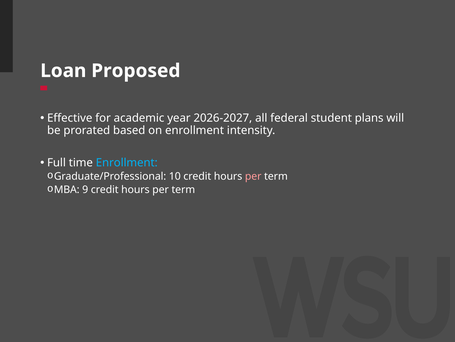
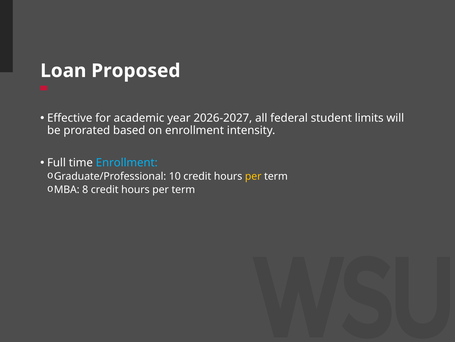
plans: plans -> limits (369, 118)
per colour: pink -> yellow (253, 176)
9: 9 -> 8 (85, 189)
